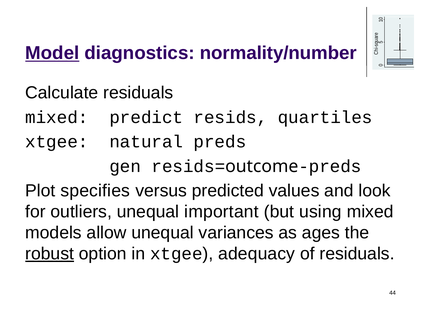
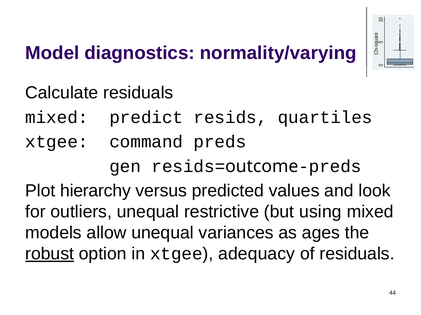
Model underline: present -> none (52, 53)
normality/number: normality/number -> normality/varying (278, 53)
natural: natural -> command (146, 142)
specifies: specifies -> hierarchy (95, 191)
important: important -> restrictive (222, 212)
